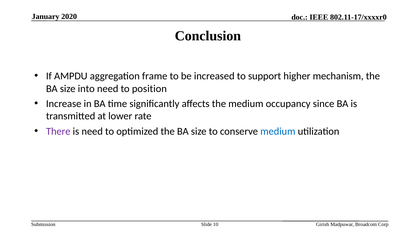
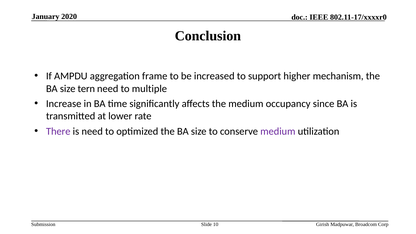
into: into -> tern (86, 89)
position: position -> multiple (149, 89)
medium colour: blue -> purple (278, 131)
